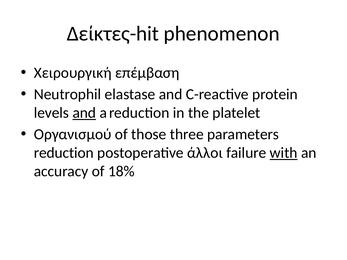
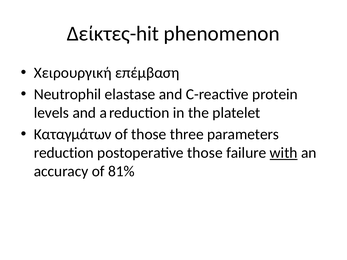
and underline: present -> none (84, 113)
Οργανισμού: Οργανισμού -> Καταγμάτων (73, 135)
postoperative άλλοι: άλλοι -> those (205, 153)
18%: 18% -> 81% (121, 172)
